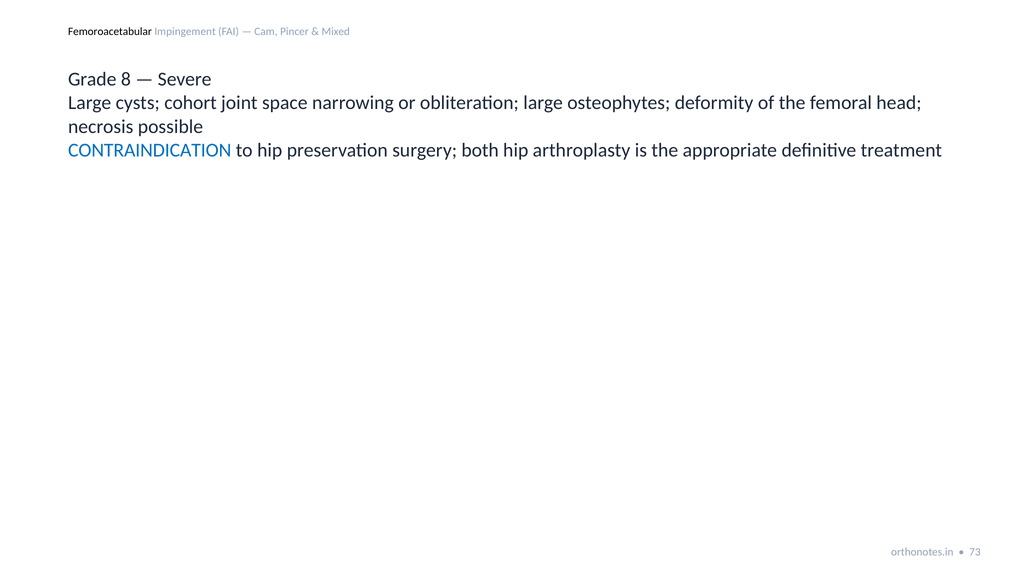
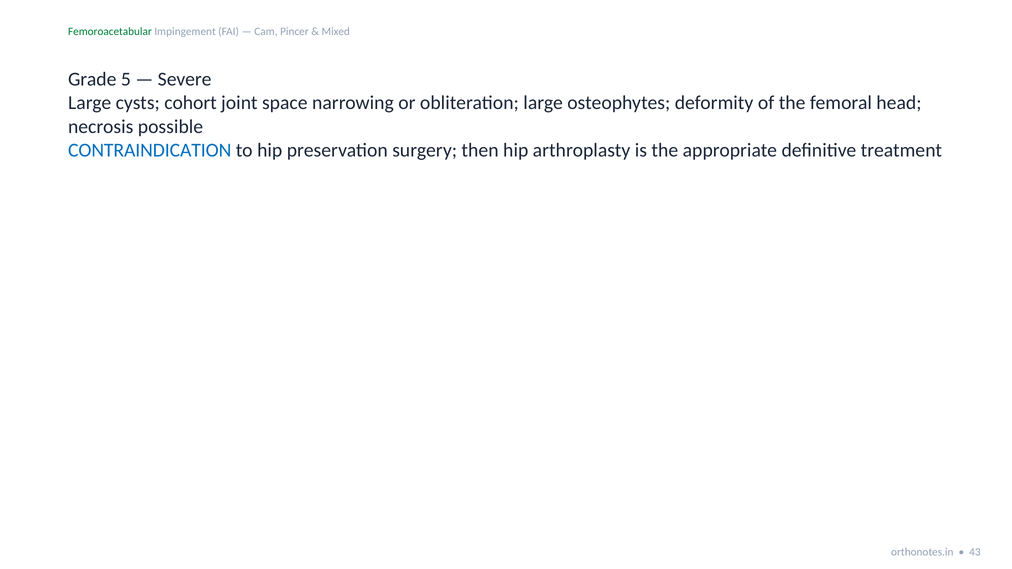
Femoroacetabular colour: black -> green (110, 32)
8: 8 -> 5 (126, 79)
both: both -> then (480, 150)
73: 73 -> 43 (975, 552)
